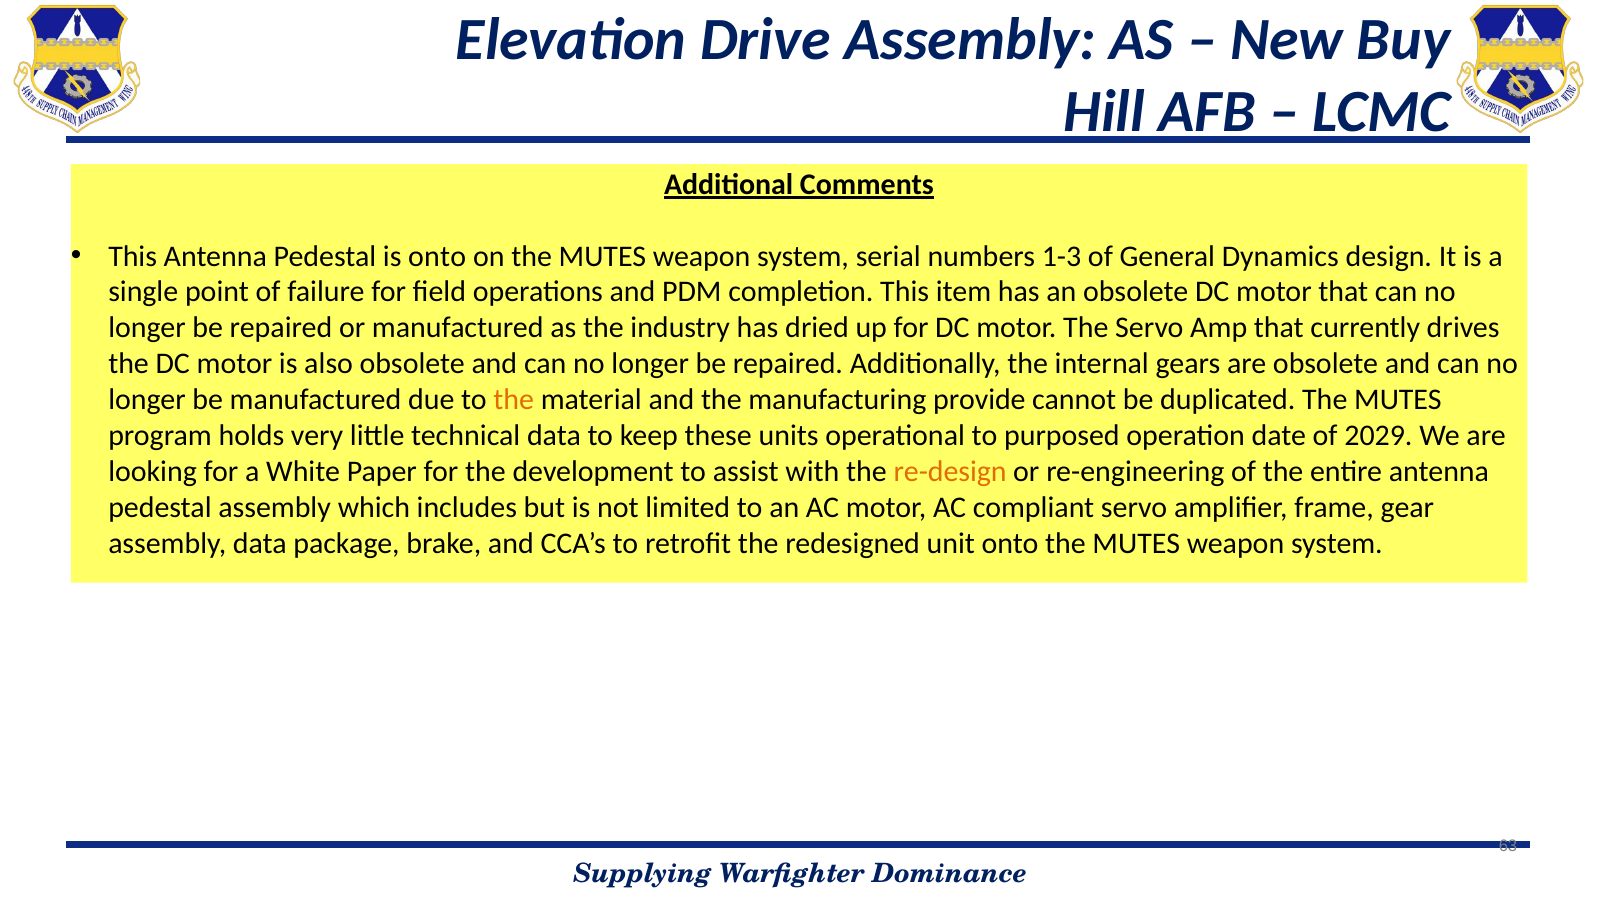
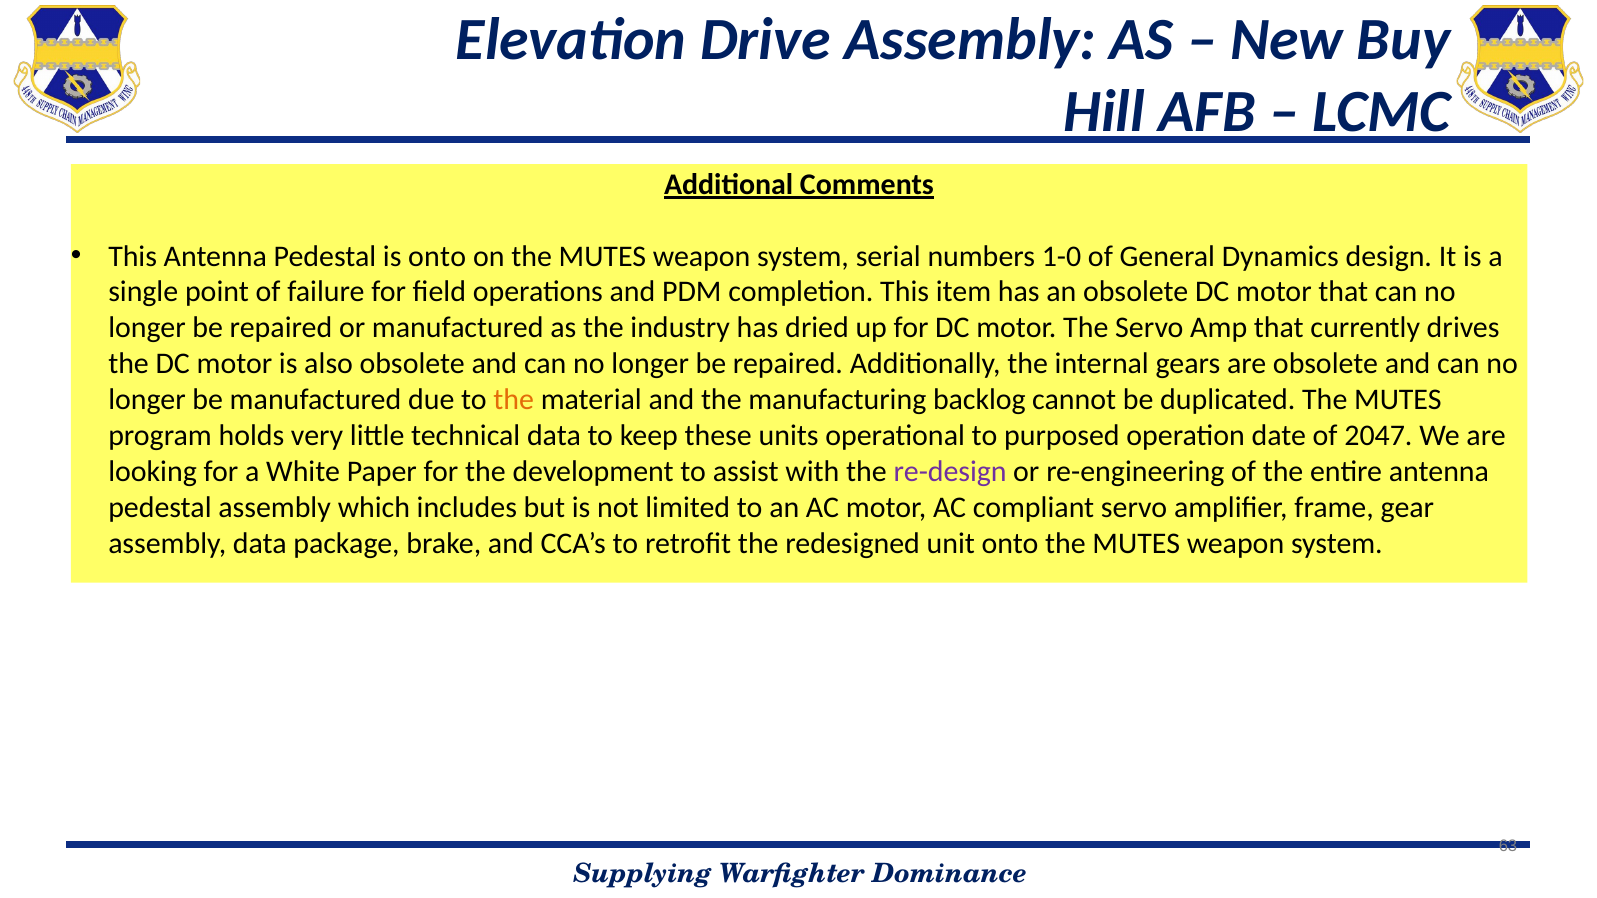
1-3: 1-3 -> 1-0 (1061, 256)
provide: provide -> backlog (979, 400)
2029: 2029 -> 2047 (1378, 436)
re-design colour: orange -> purple (950, 472)
